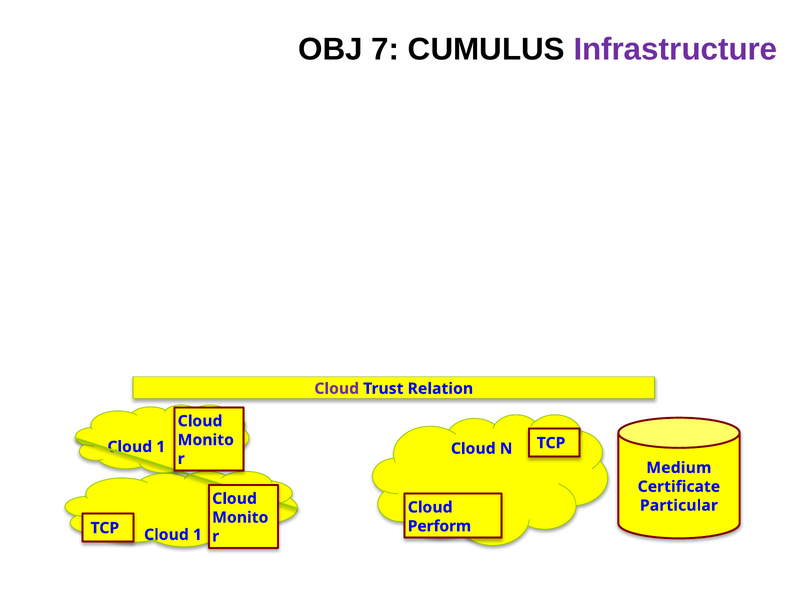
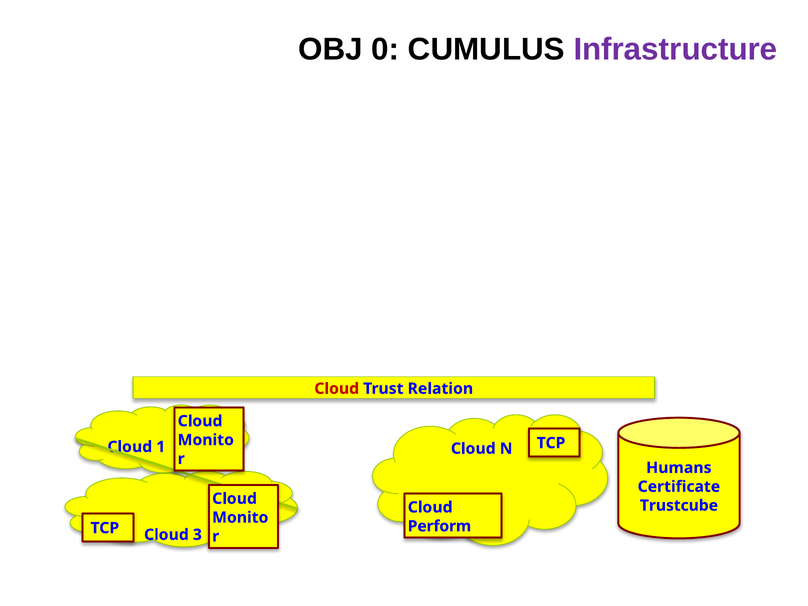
7: 7 -> 0 (385, 49)
Cloud colour: purple -> red (337, 389)
Medium: Medium -> Humans (679, 468)
Particular: Particular -> Trustcube (679, 506)
1: 1 -> 3 (197, 535)
